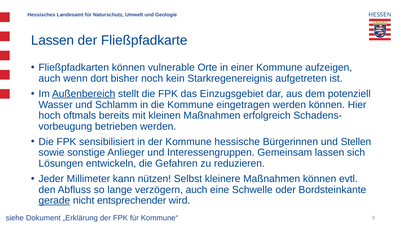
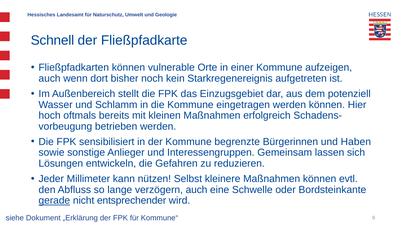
Lassen: Lassen -> Schnell (52, 41)
Außenbereich underline: present -> none (84, 94)
hessische: hessische -> begrenzte (237, 142)
Stellen: Stellen -> Haben (356, 142)
